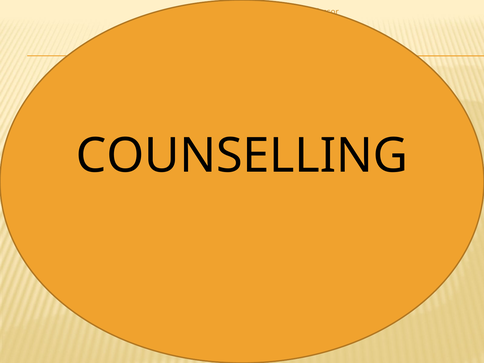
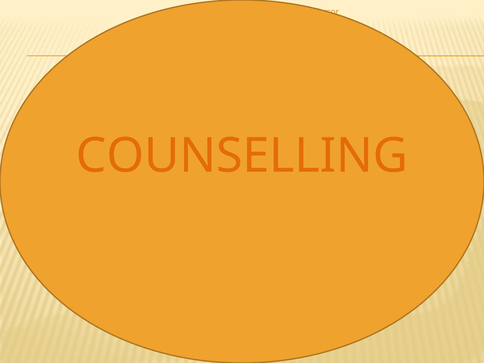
COUNSELLING colour: black -> orange (242, 156)
